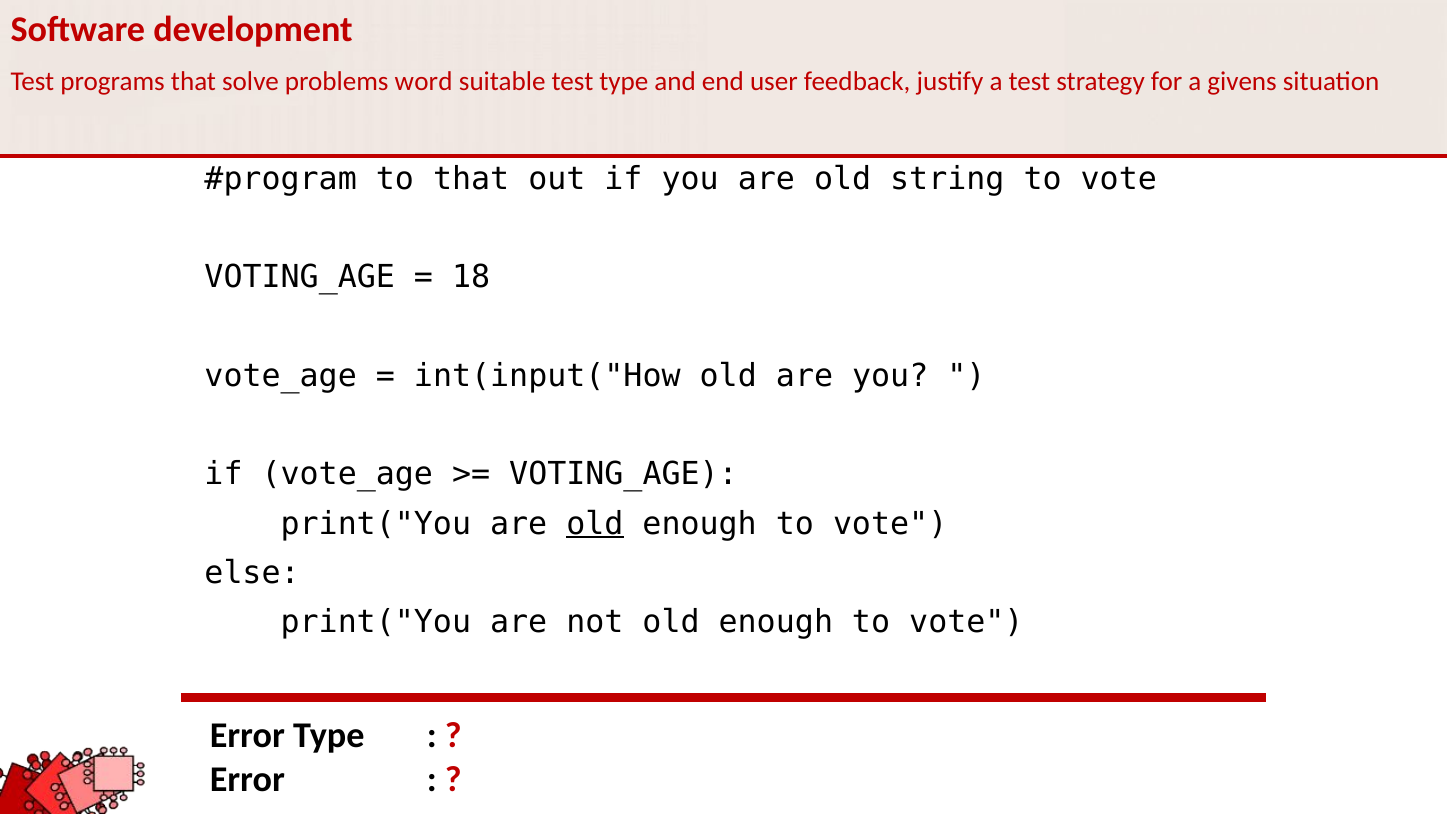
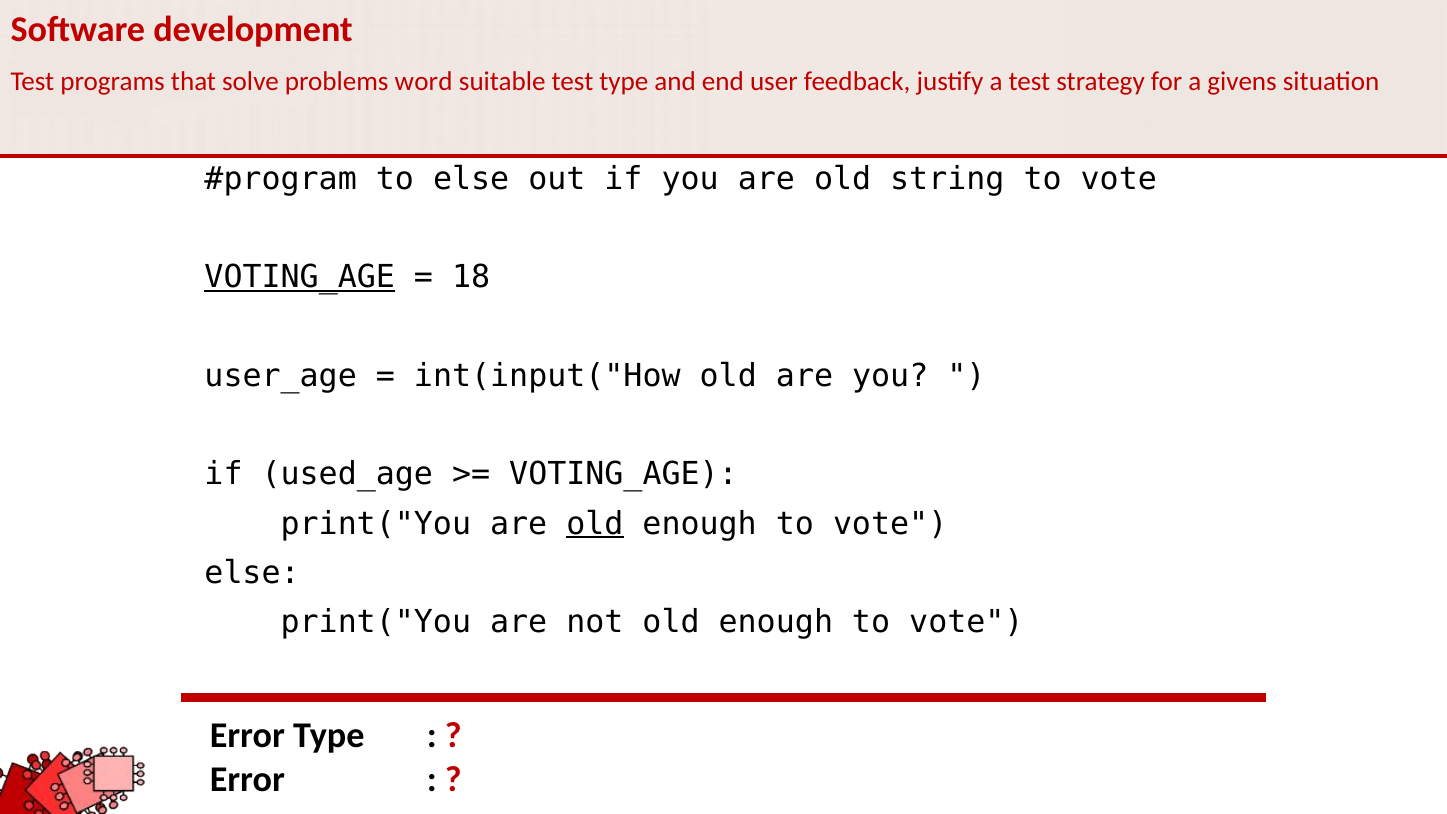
to that: that -> else (471, 179)
VOTING_AGE underline: none -> present (300, 277)
vote_age: vote_age -> user_age (281, 376)
if vote_age: vote_age -> used_age (347, 474)
